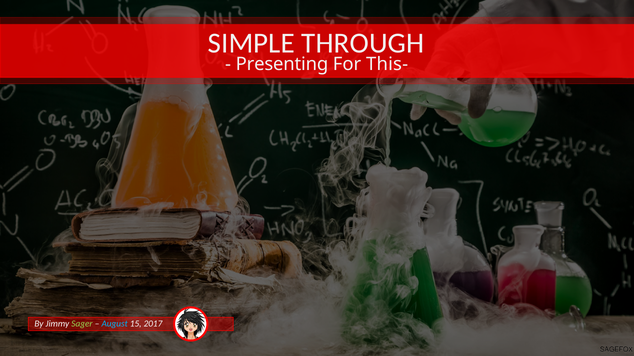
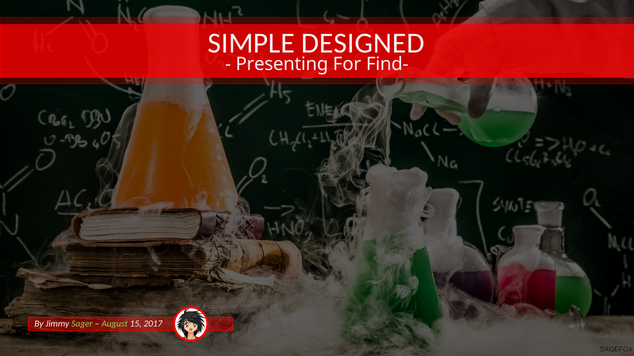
THROUGH: THROUGH -> DESIGNED (363, 43)
This-: This- -> Find- (387, 64)
August colour: light blue -> light green (115, 324)
